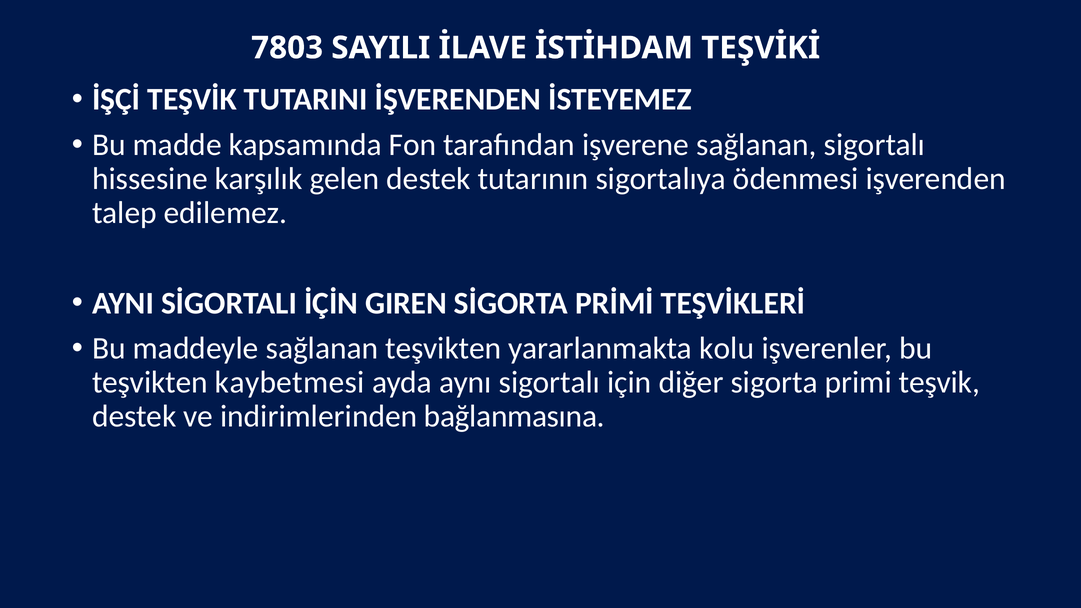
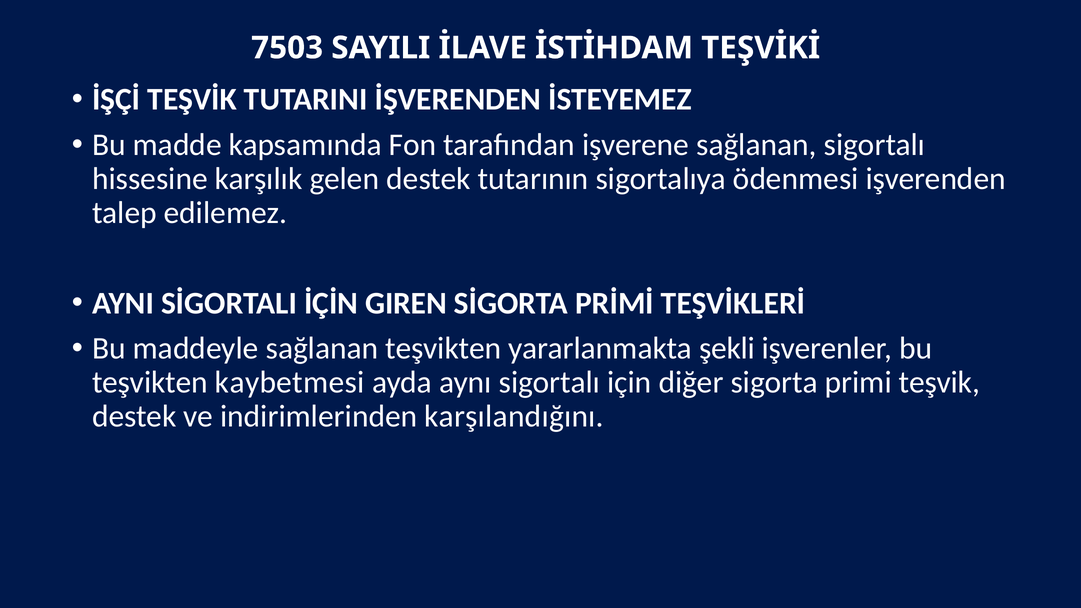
7803: 7803 -> 7503 (287, 48)
kolu: kolu -> şekli (727, 349)
bağlanmasına: bağlanmasına -> karşılandığını (514, 417)
